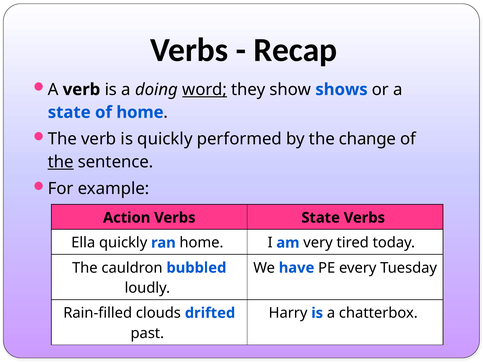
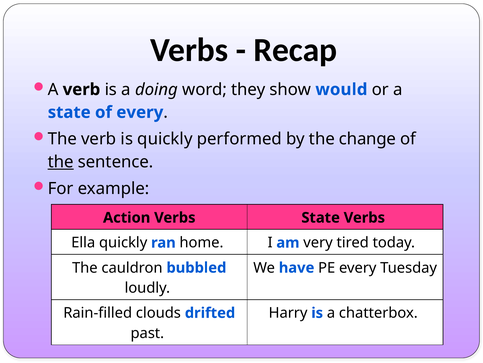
word underline: present -> none (205, 89)
shows: shows -> would (341, 89)
of home: home -> every (140, 112)
